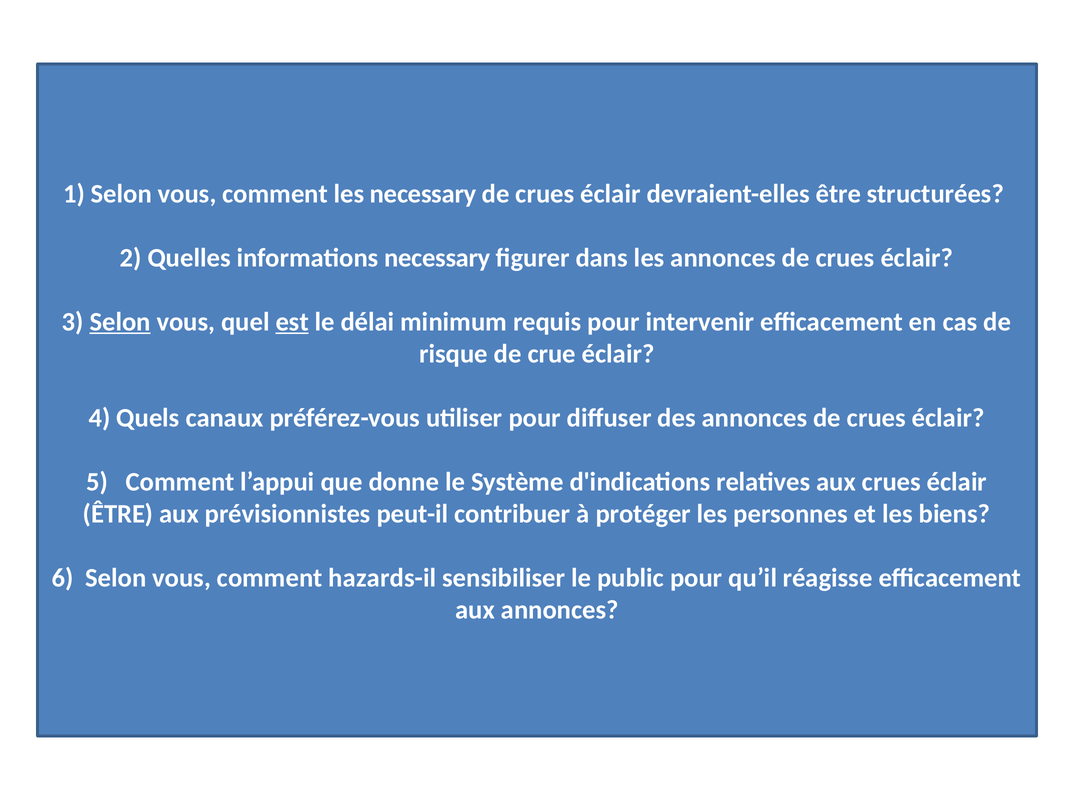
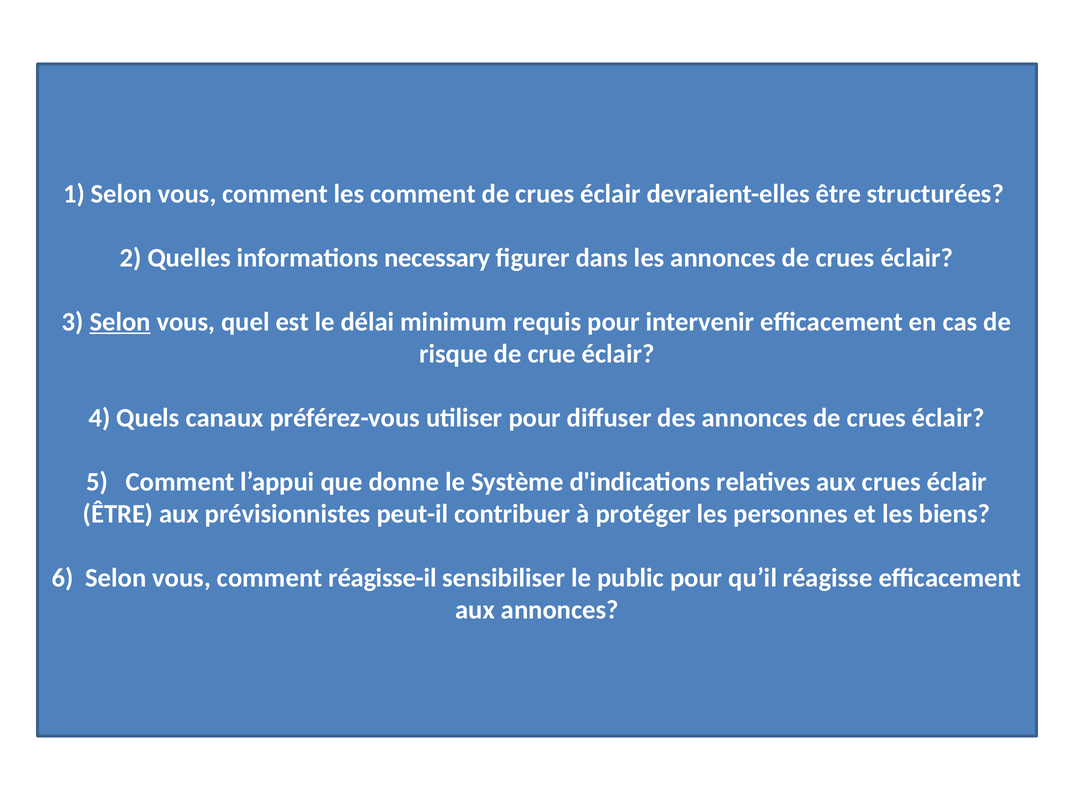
les necessary: necessary -> comment (423, 194)
est underline: present -> none (292, 322)
hazards-il: hazards-il -> réagisse-il (382, 577)
